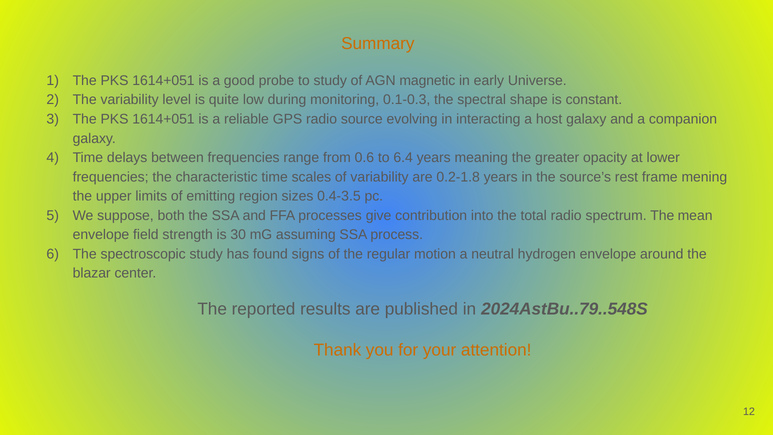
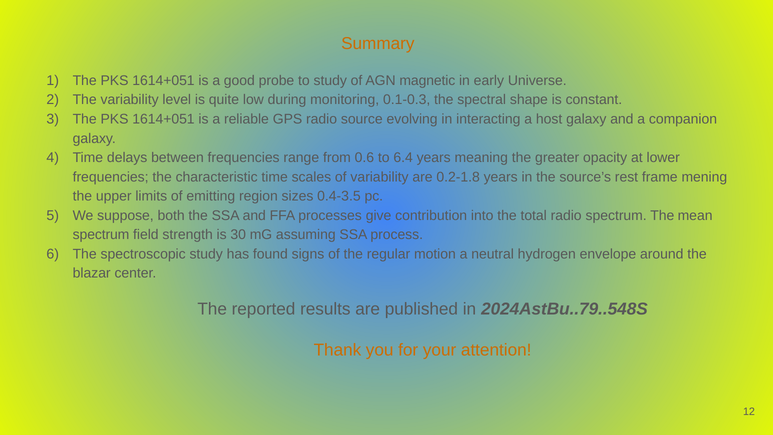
envelope: envelope -> spectrum (101, 235)
